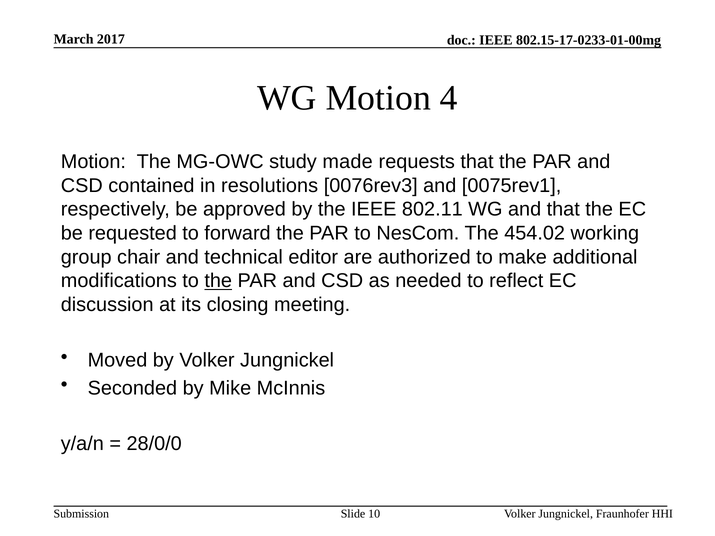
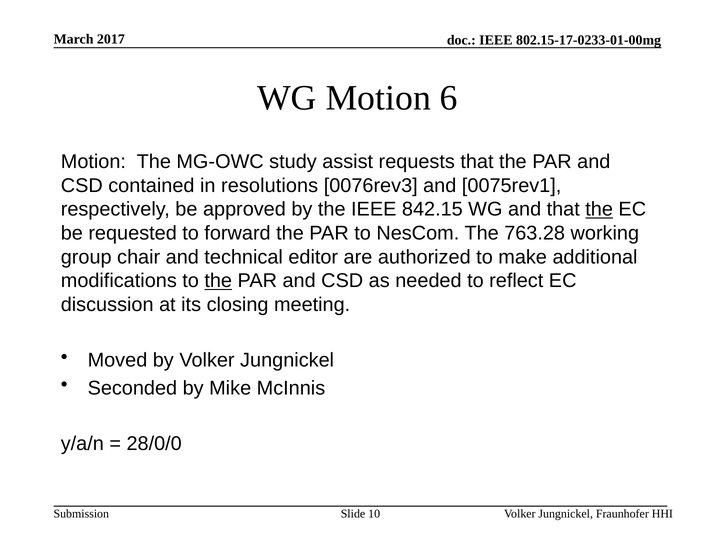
4: 4 -> 6 (449, 98)
made: made -> assist (348, 162)
802.11: 802.11 -> 842.15 (432, 209)
the underline: none -> present (599, 209)
454.02: 454.02 -> 763.28 (535, 233)
